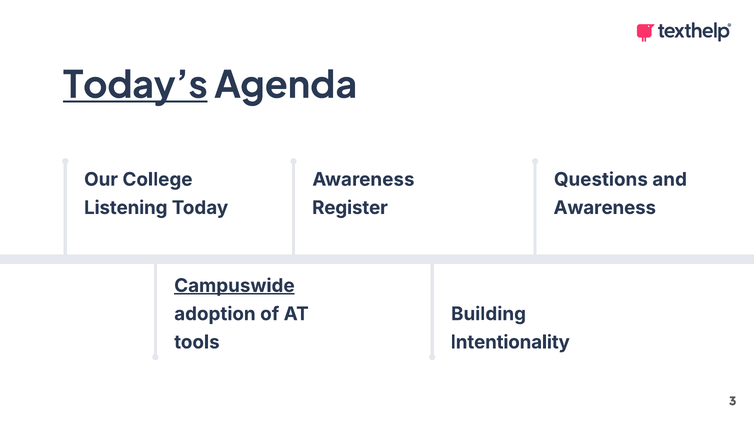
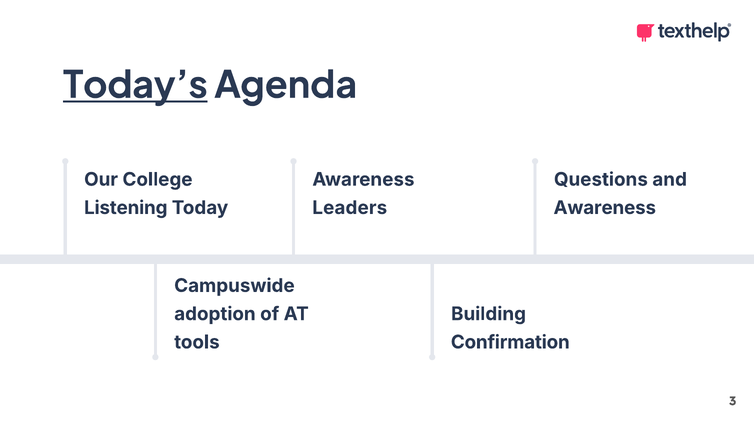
Register: Register -> Leaders (350, 208)
Campuswide underline: present -> none (234, 286)
Intentionality: Intentionality -> Confirmation (510, 342)
